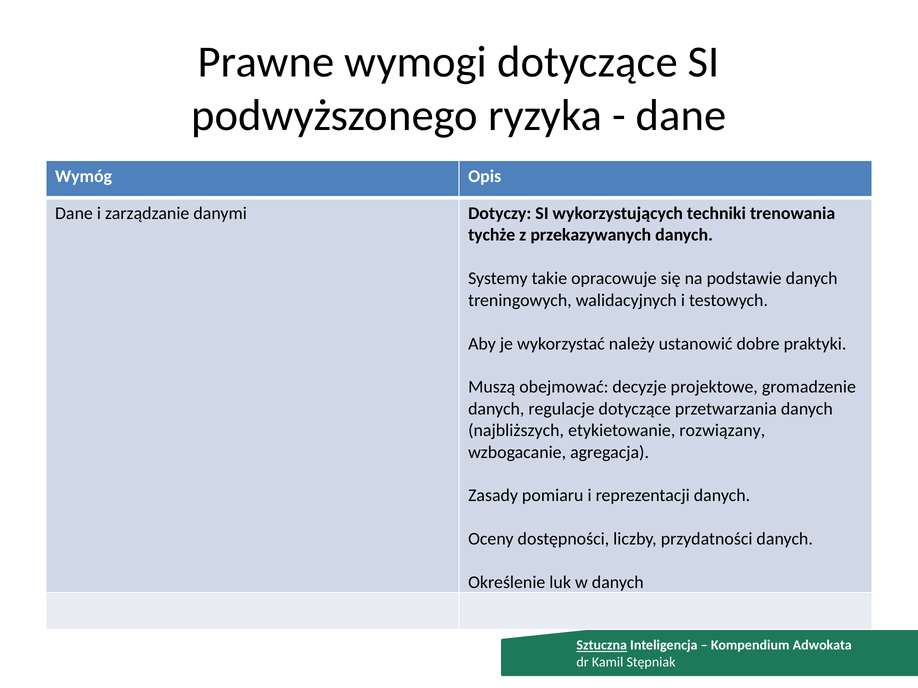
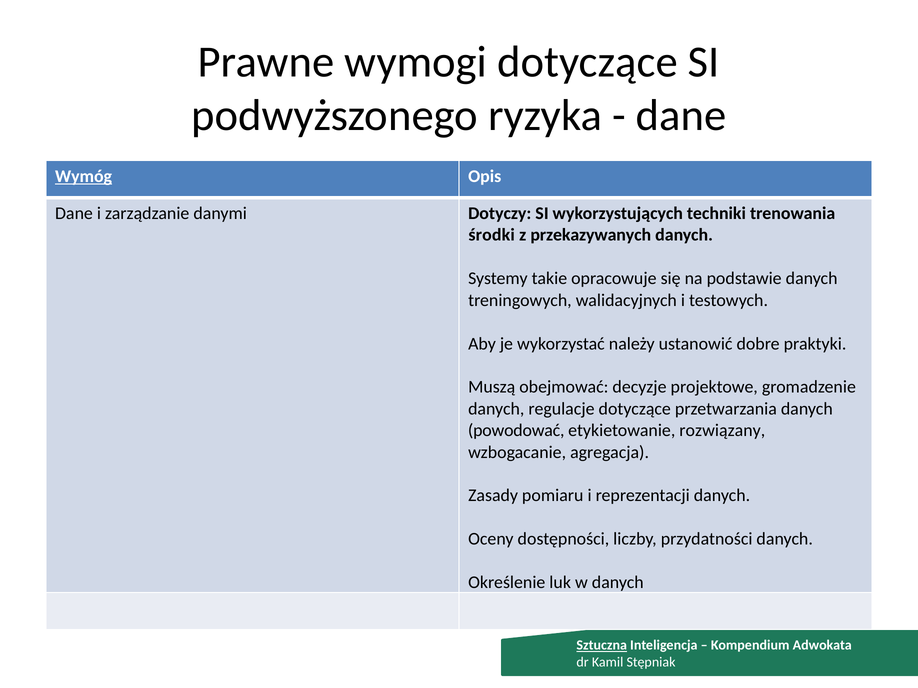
Wymóg underline: none -> present (84, 176)
tychże: tychże -> środki (492, 235)
najbliższych: najbliższych -> powodować (516, 431)
